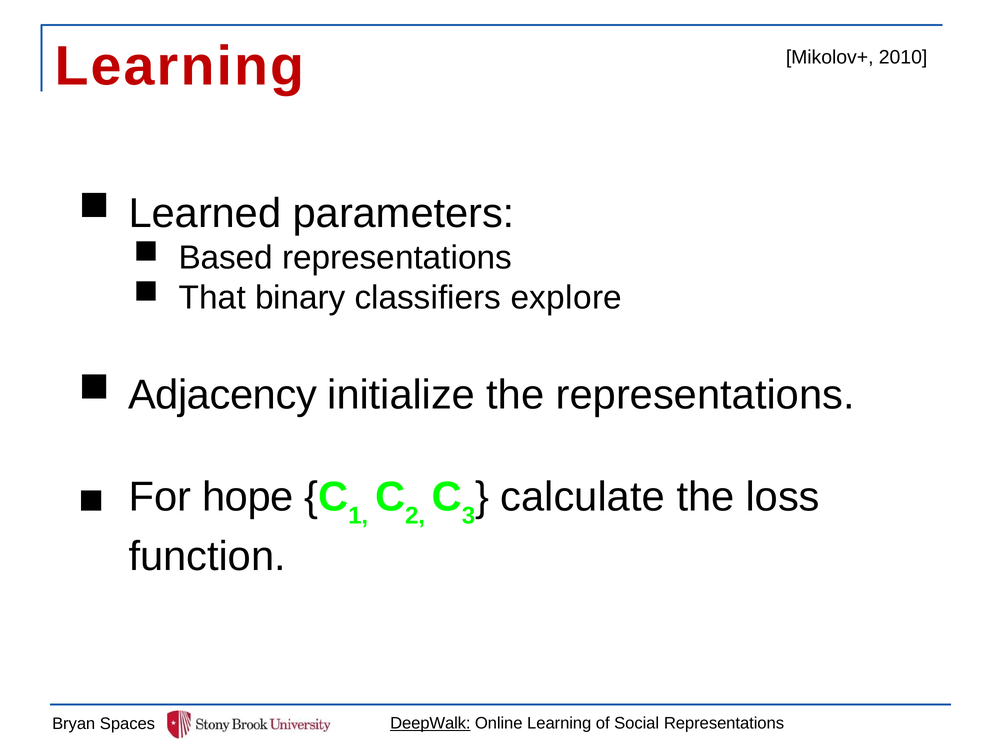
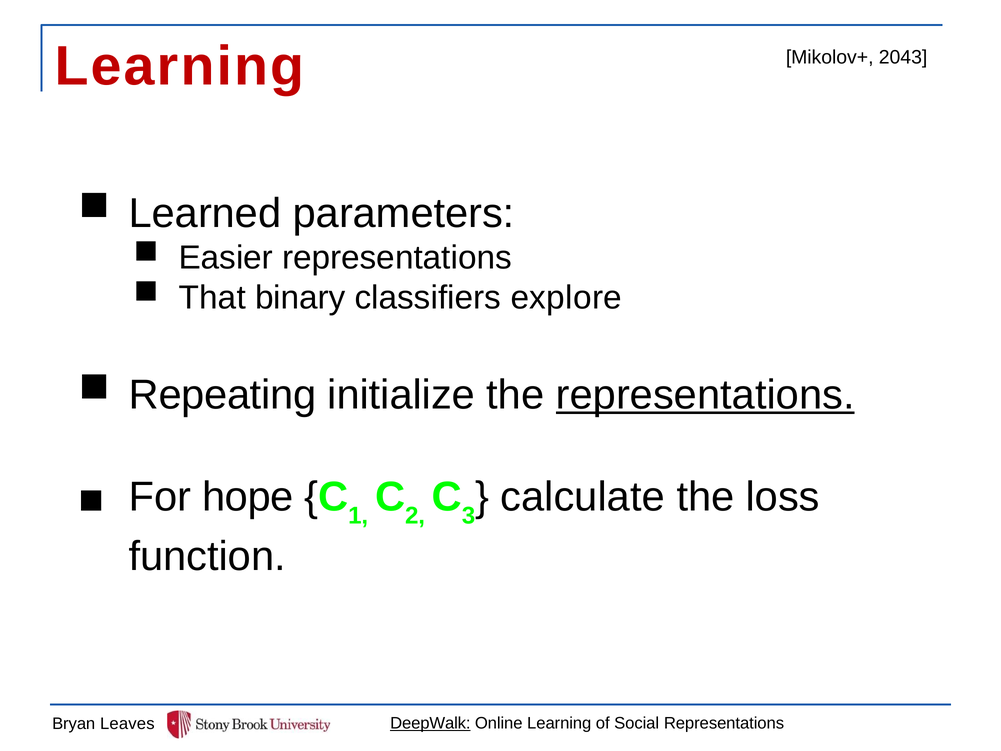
2010: 2010 -> 2043 (903, 57)
Based: Based -> Easier (226, 258)
Adjacency: Adjacency -> Repeating (222, 395)
representations underline: none -> present (705, 395)
Spaces: Spaces -> Leaves (127, 724)
